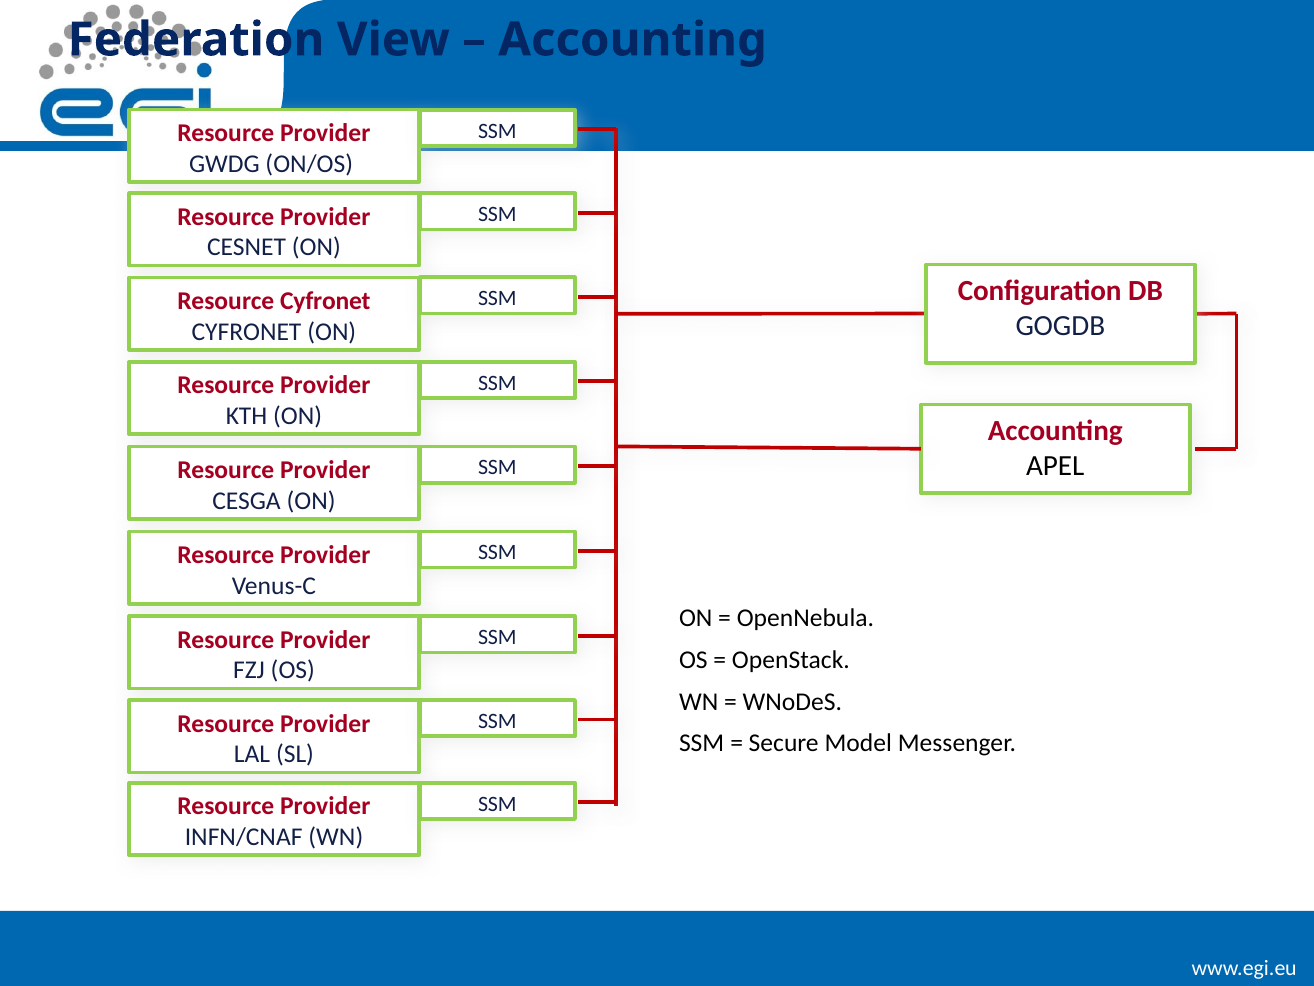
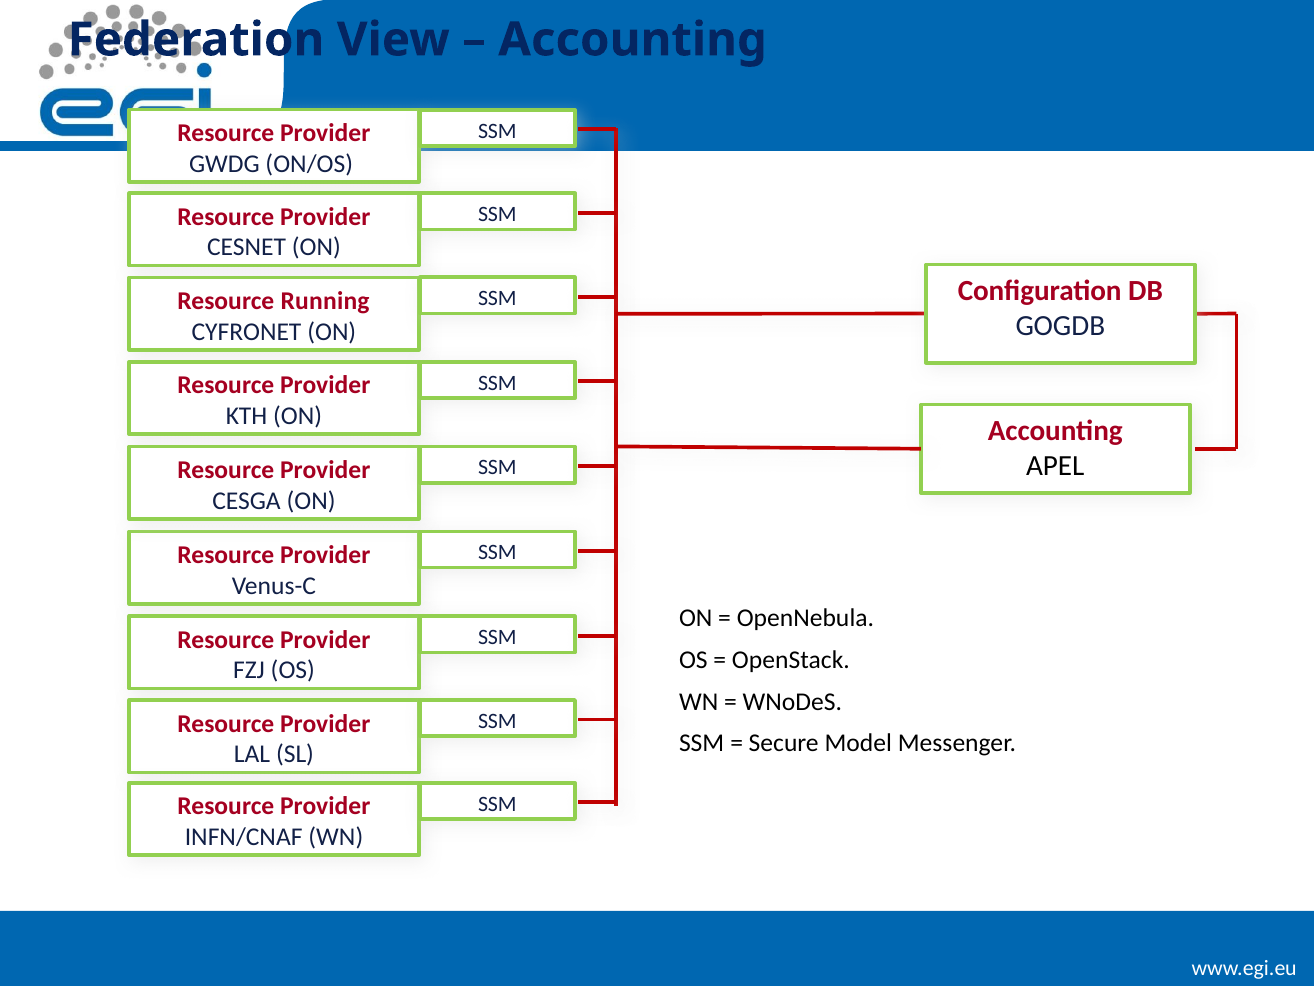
Resource Cyfronet: Cyfronet -> Running (325, 301)
